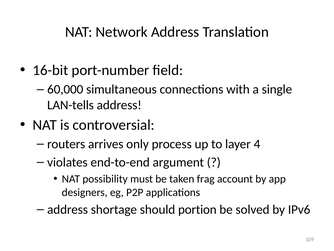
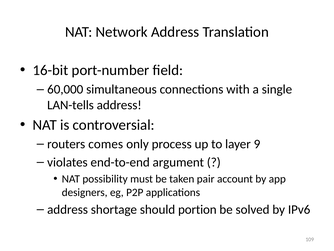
arrives: arrives -> comes (106, 144)
4: 4 -> 9 (257, 144)
frag: frag -> pair (206, 179)
